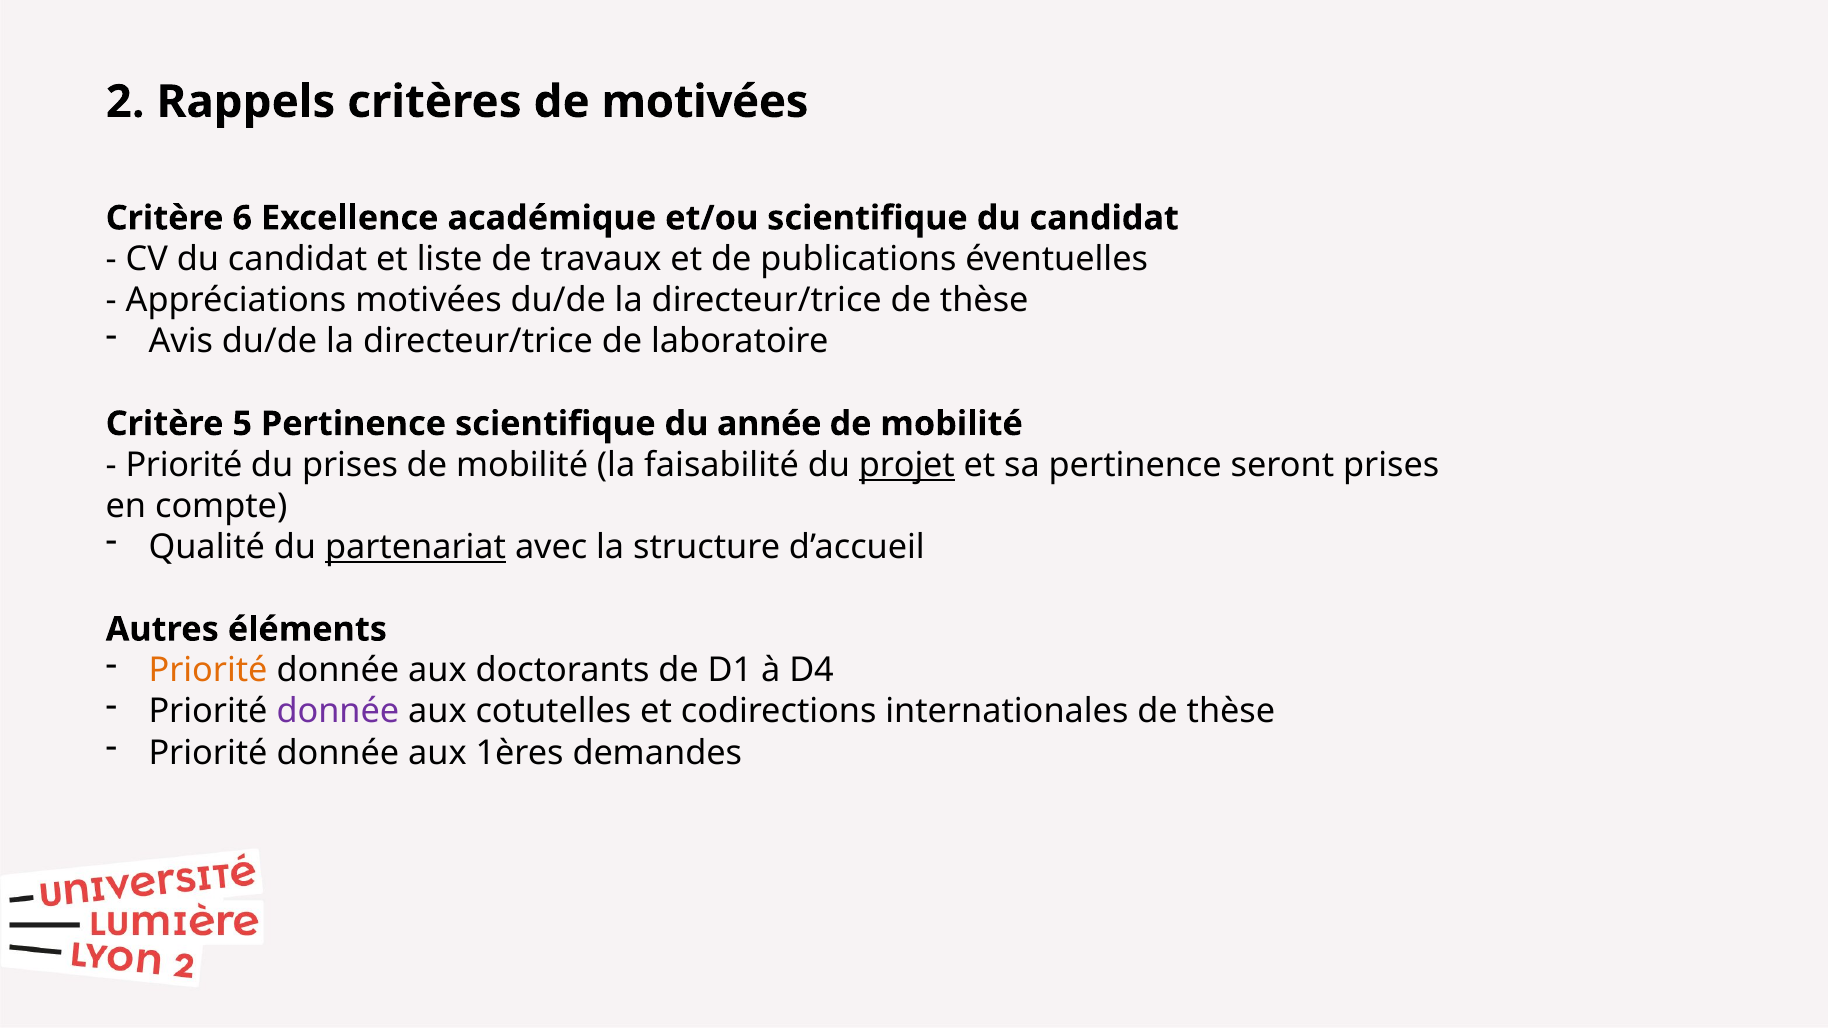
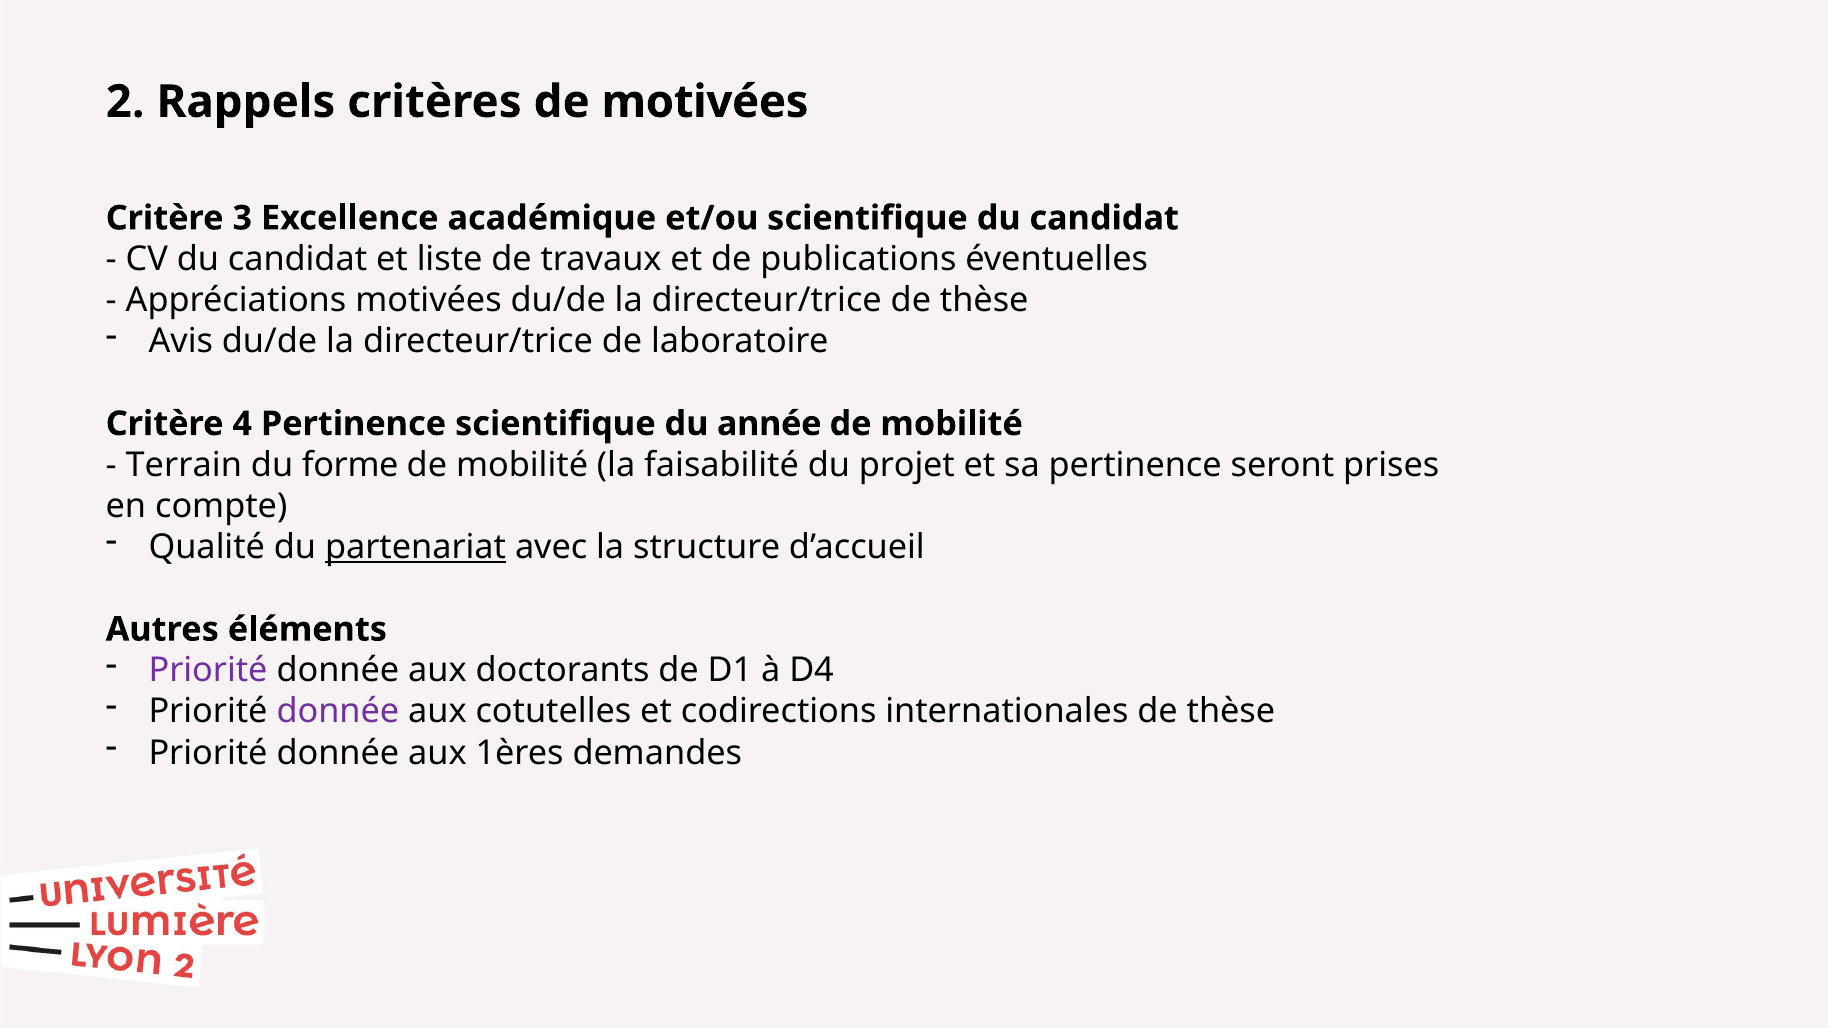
6: 6 -> 3 (242, 218)
5: 5 -> 4 (242, 424)
Priorité: Priorité -> Terrain (184, 465)
du prises: prises -> forme (350, 465)
projet underline: present -> none (907, 465)
Priorité colour: orange -> purple (208, 671)
